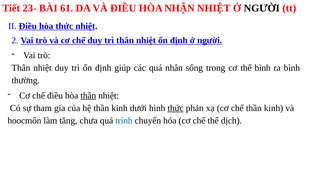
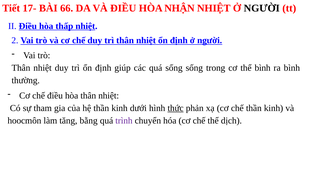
23-: 23- -> 17- (30, 8)
61: 61 -> 66 (67, 8)
hòa thức: thức -> thấp (64, 26)
quá nhân: nhân -> sống (174, 68)
thân underline: present -> none (88, 96)
chưa: chưa -> bằng (89, 121)
trình colour: blue -> purple (124, 121)
